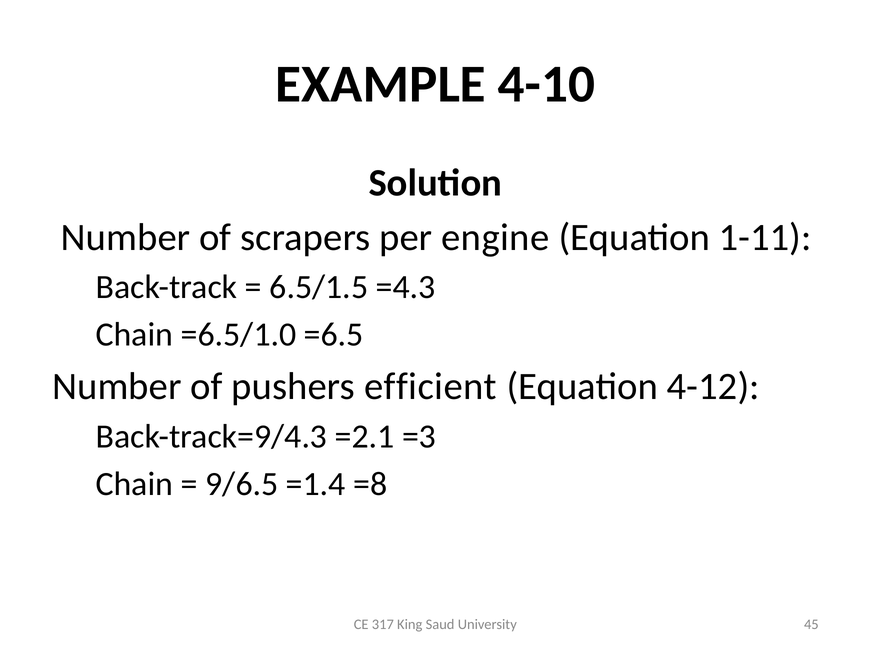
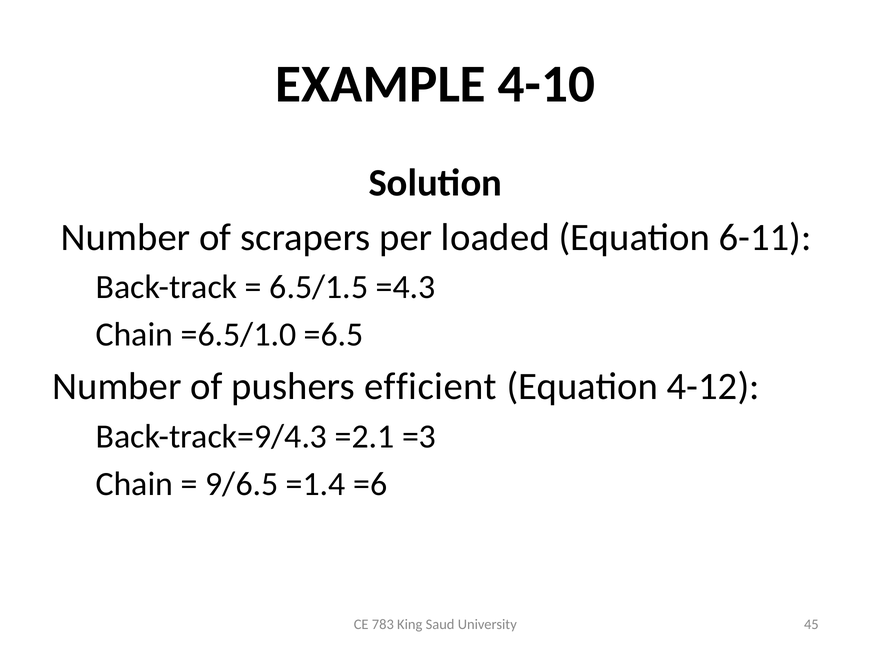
engine: engine -> loaded (495, 237)
1-11: 1-11 -> 6-11 (765, 237)
=8: =8 -> =6 (370, 483)
317: 317 -> 783 (383, 624)
